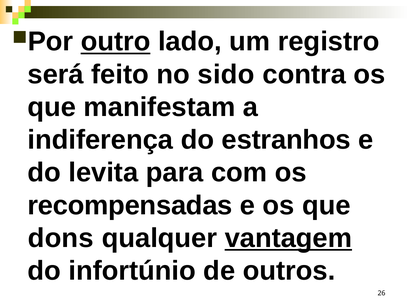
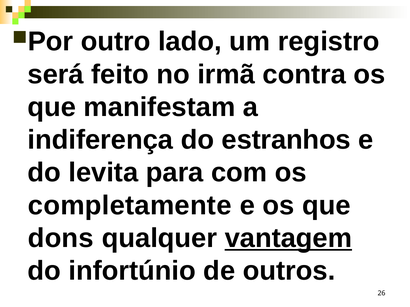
outro underline: present -> none (116, 42)
sido: sido -> irmã (226, 75)
recompensadas: recompensadas -> completamente (130, 206)
